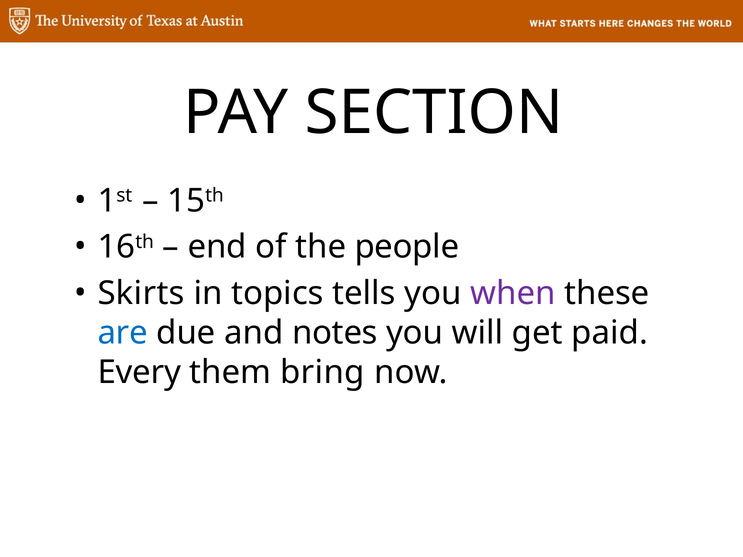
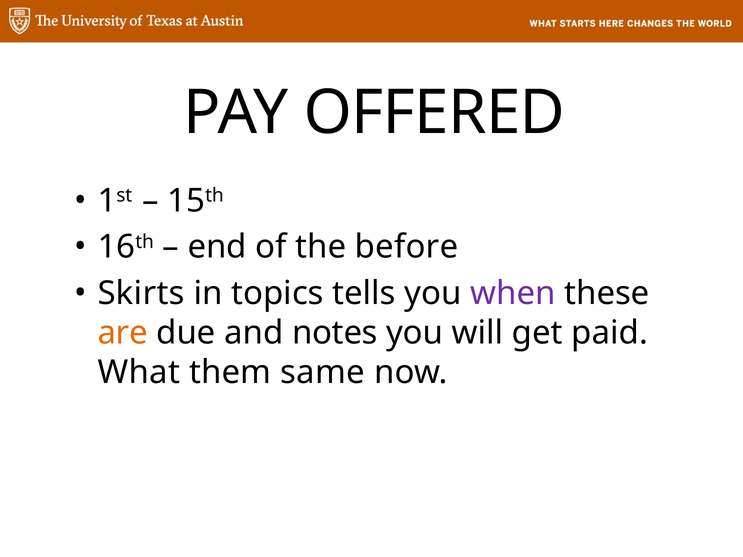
SECTION: SECTION -> OFFERED (434, 113)
people: people -> before (407, 247)
are colour: blue -> orange (123, 333)
Every: Every -> What (139, 373)
bring: bring -> same (322, 373)
